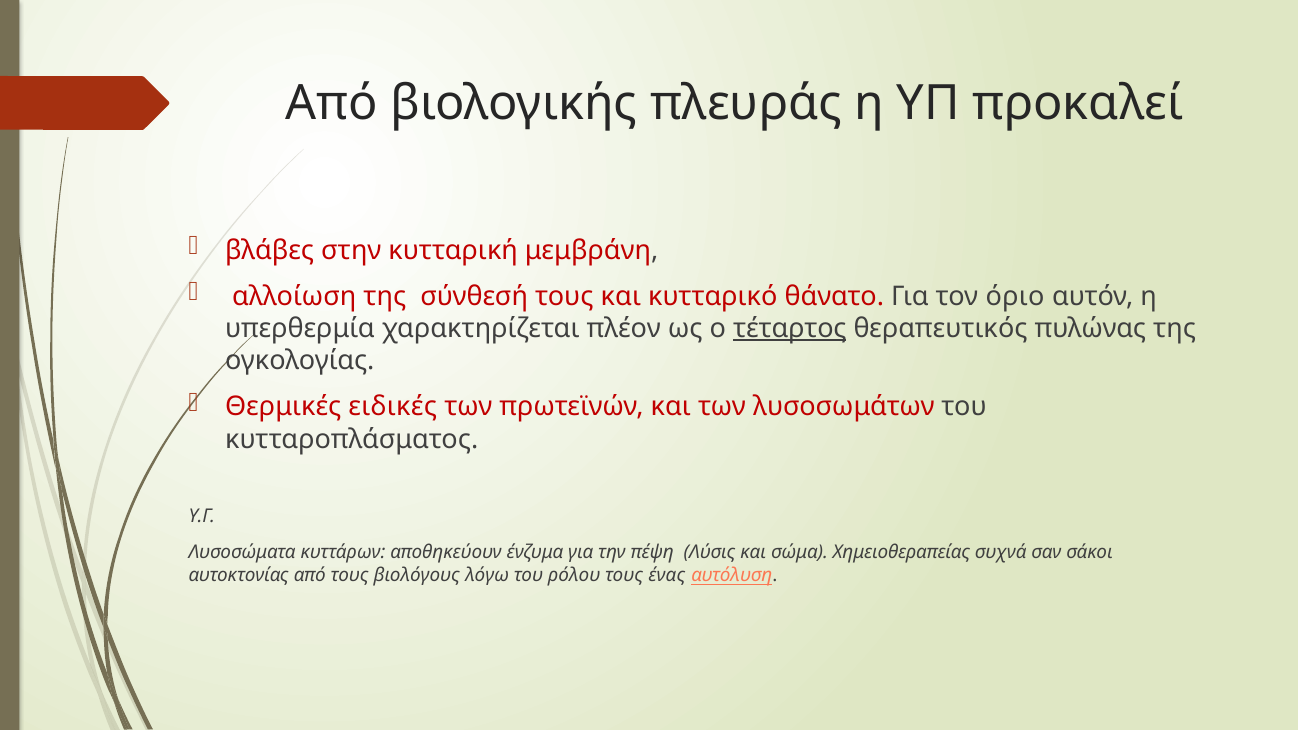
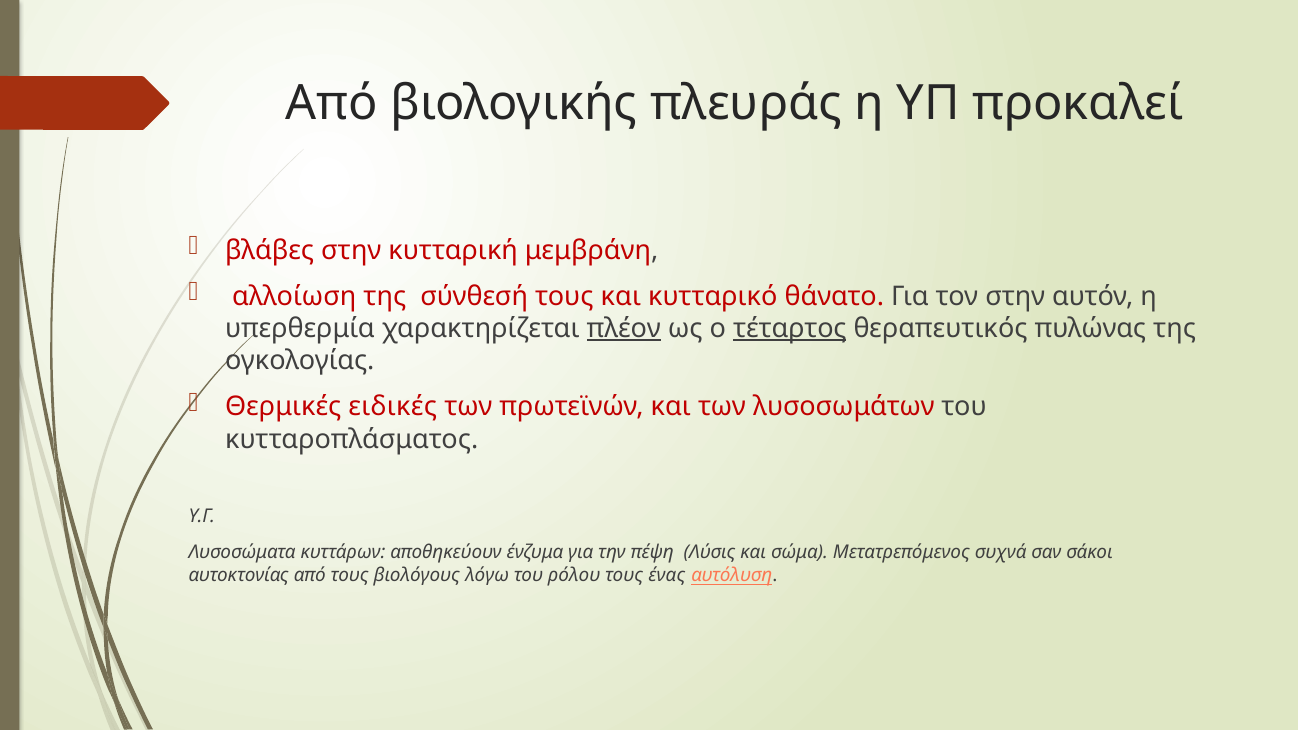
τον όριο: όριο -> στην (1015, 296)
πλέον underline: none -> present (624, 329)
Χημειοθεραπείας: Χημειοθεραπείας -> Μετατρεπόμενος (901, 553)
